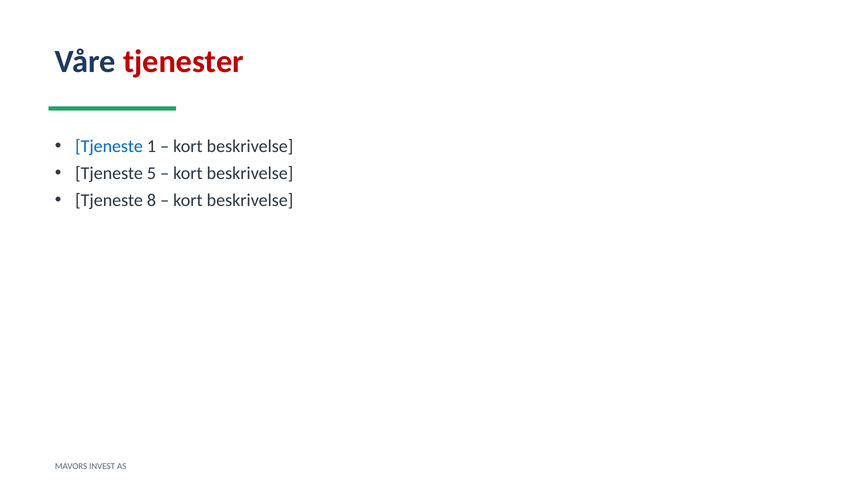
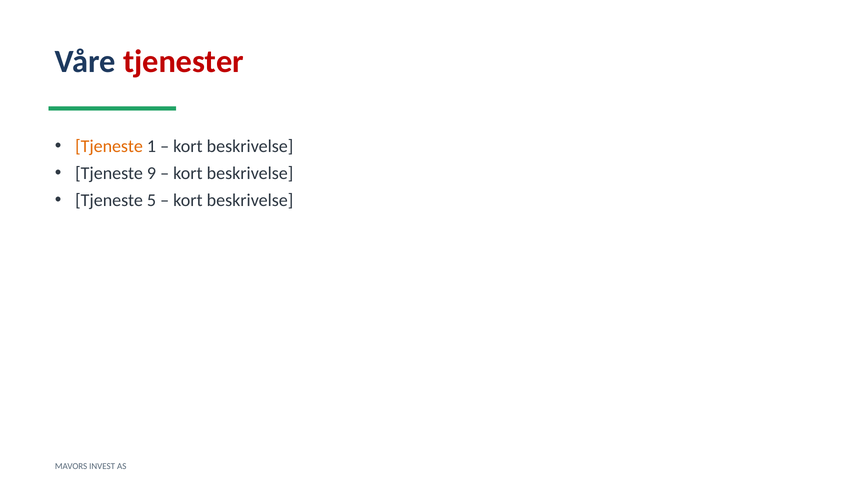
Tjeneste colour: blue -> orange (109, 146)
5: 5 -> 9 (151, 173)
8: 8 -> 5 (151, 200)
